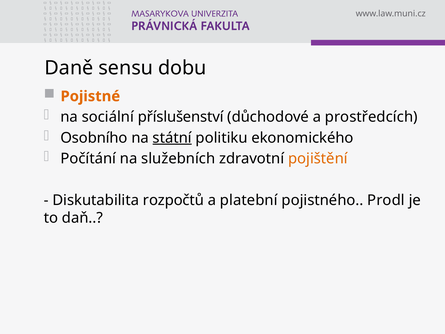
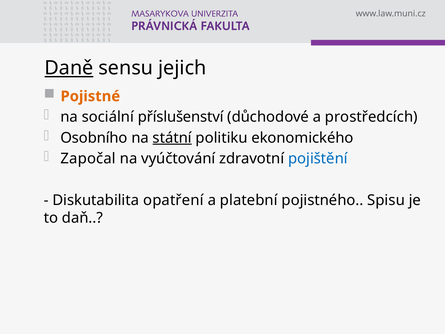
Daně underline: none -> present (69, 68)
dobu: dobu -> jejich (182, 68)
Počítání: Počítání -> Započal (88, 159)
služebních: služebních -> vyúčtování (178, 159)
pojištění colour: orange -> blue (318, 159)
rozpočtů: rozpočtů -> opatření (173, 200)
Prodl: Prodl -> Spisu (386, 200)
